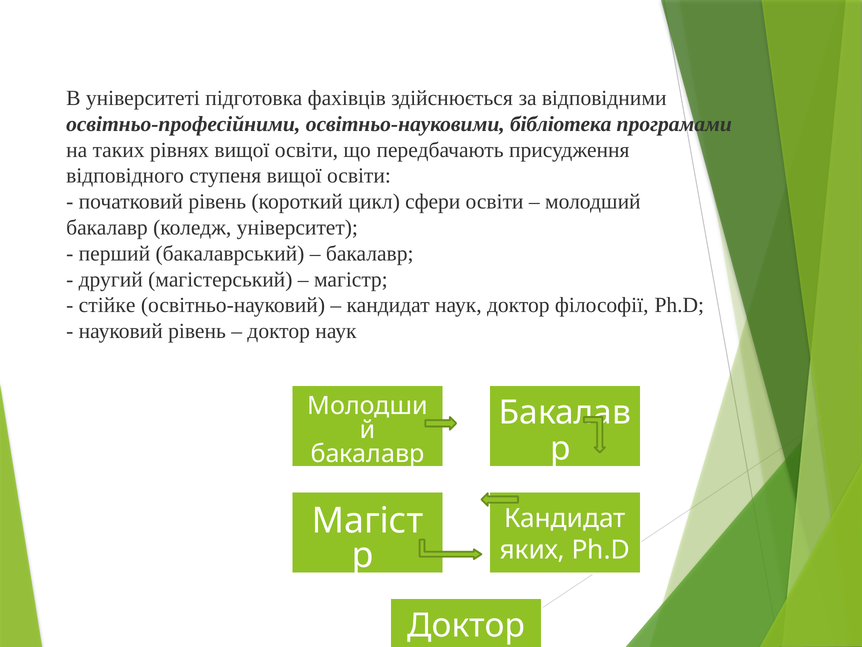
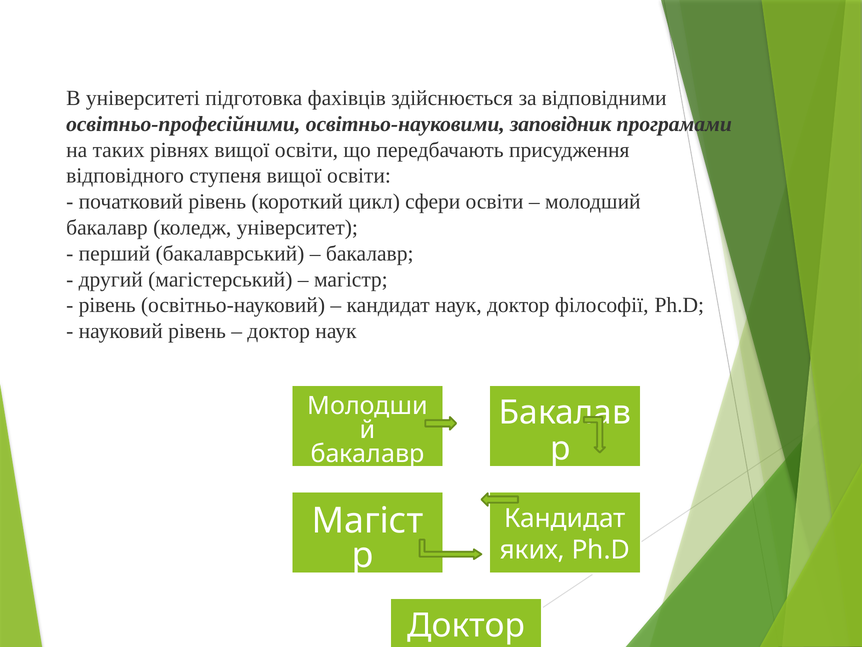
бібліотека: бібліотека -> заповідник (561, 124)
стійке: стійке -> рівень (107, 305)
